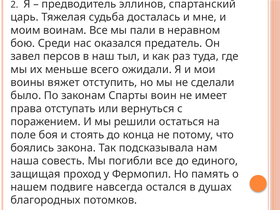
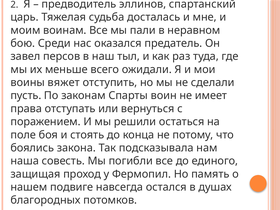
было: было -> пусть (26, 96)
